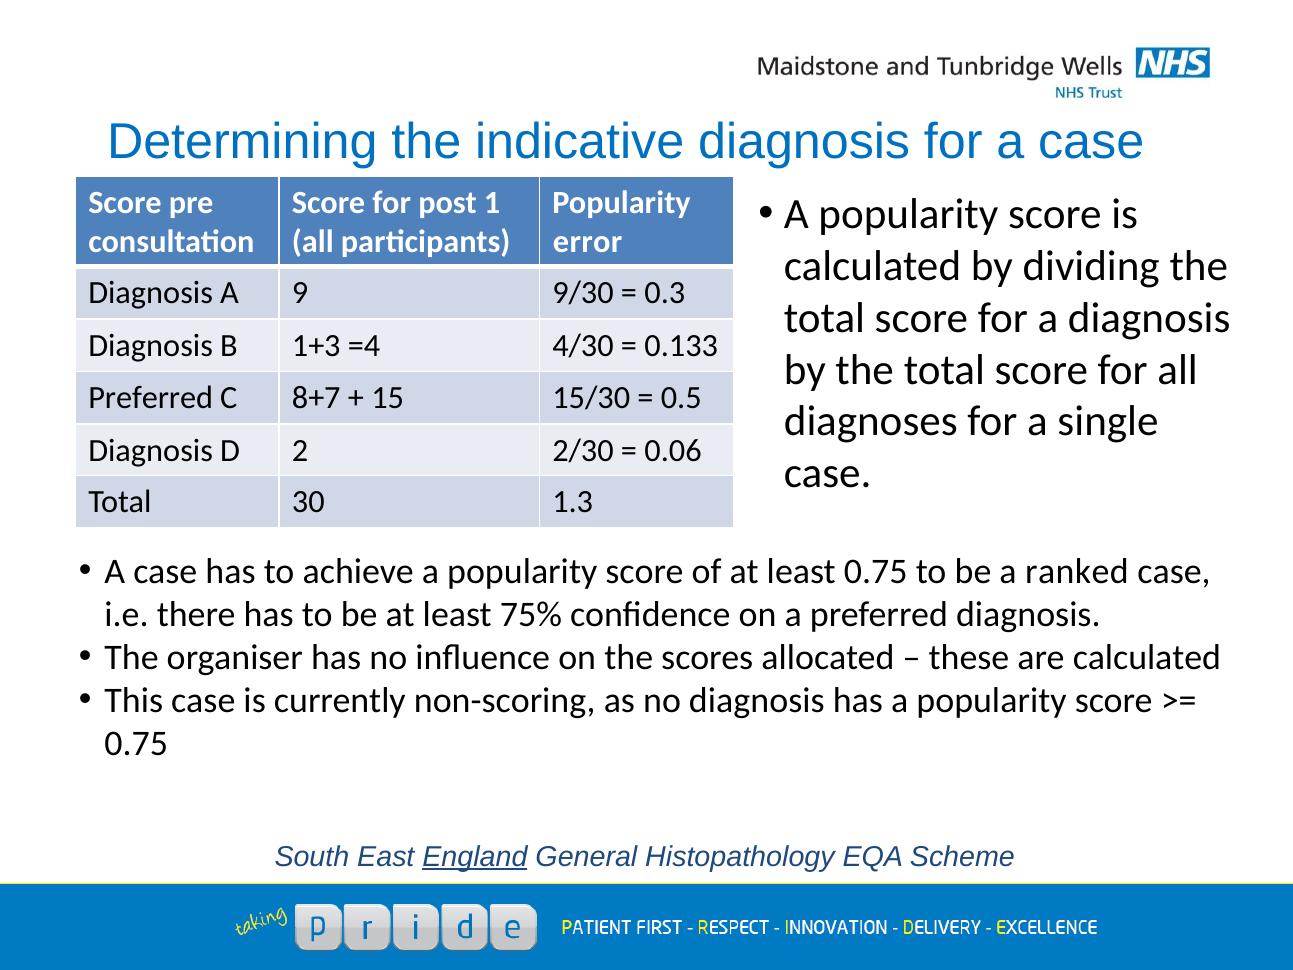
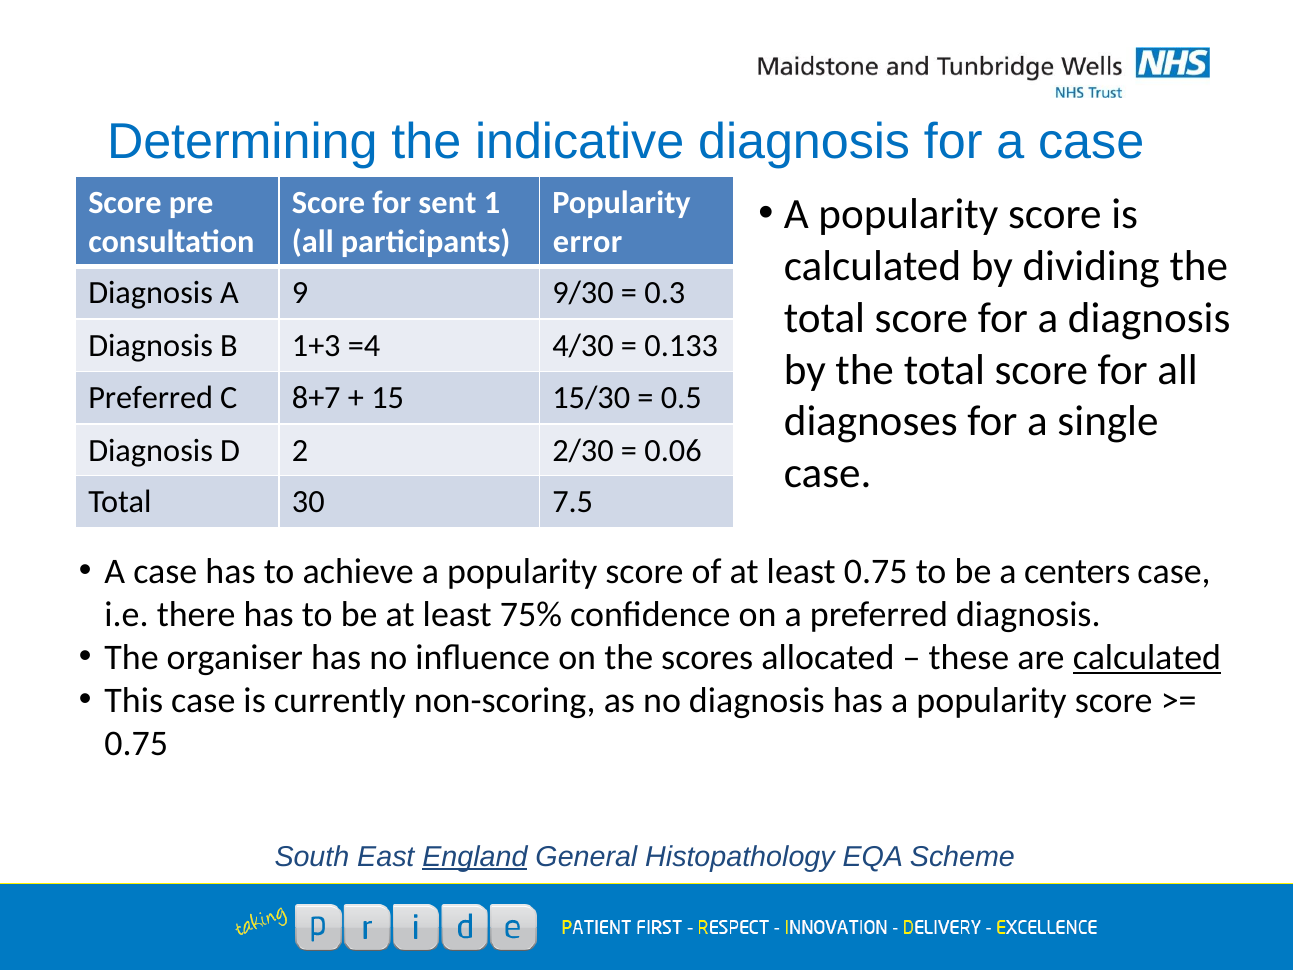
post: post -> sent (447, 202)
1.3: 1.3 -> 7.5 (573, 502)
ranked: ranked -> centers (1077, 571)
calculated underline: none -> present (1147, 657)
